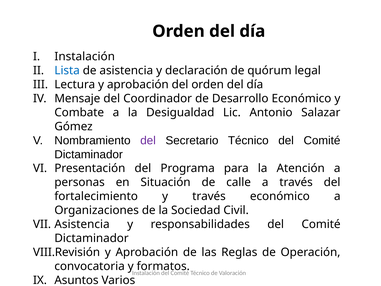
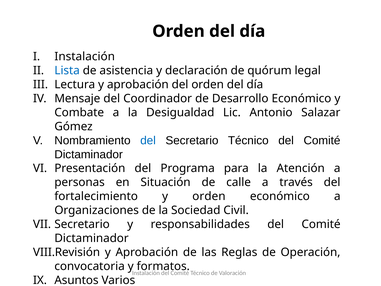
del colour: purple -> blue (148, 140)
y través: través -> orden (209, 196)
Asistencia: Asistencia -> Secretario (82, 224)
